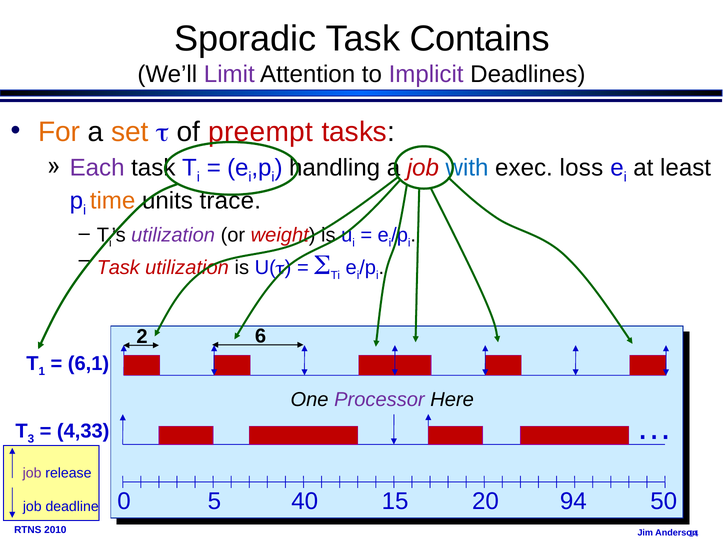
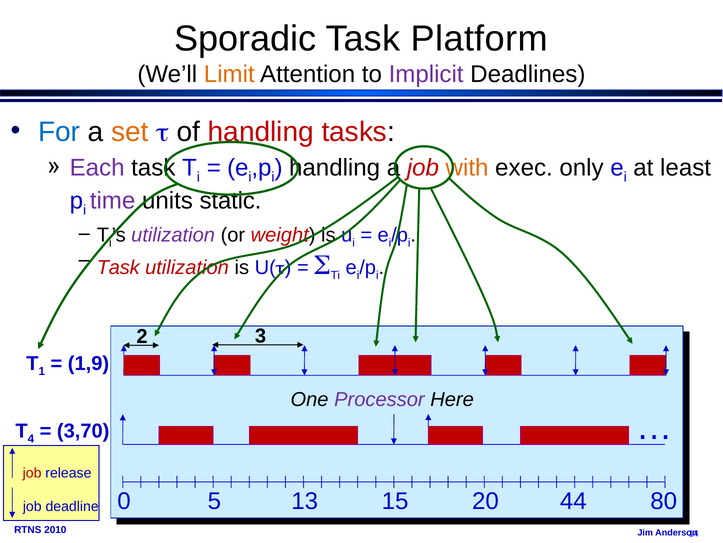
Contains: Contains -> Platform (479, 39)
Limit colour: purple -> orange (229, 74)
For colour: orange -> blue (59, 132)
of preempt: preempt -> handling (261, 132)
with colour: blue -> orange (467, 167)
loss: loss -> only (582, 167)
time colour: orange -> purple (113, 200)
trace: trace -> static (230, 200)
6: 6 -> 3 (260, 336)
6,1: 6,1 -> 1,9 (89, 363)
3: 3 -> 4 (31, 438)
4,33: 4,33 -> 3,70 (83, 430)
job colour: purple -> red (32, 472)
40: 40 -> 13 (305, 501)
94: 94 -> 44 (573, 501)
50: 50 -> 80 (664, 501)
